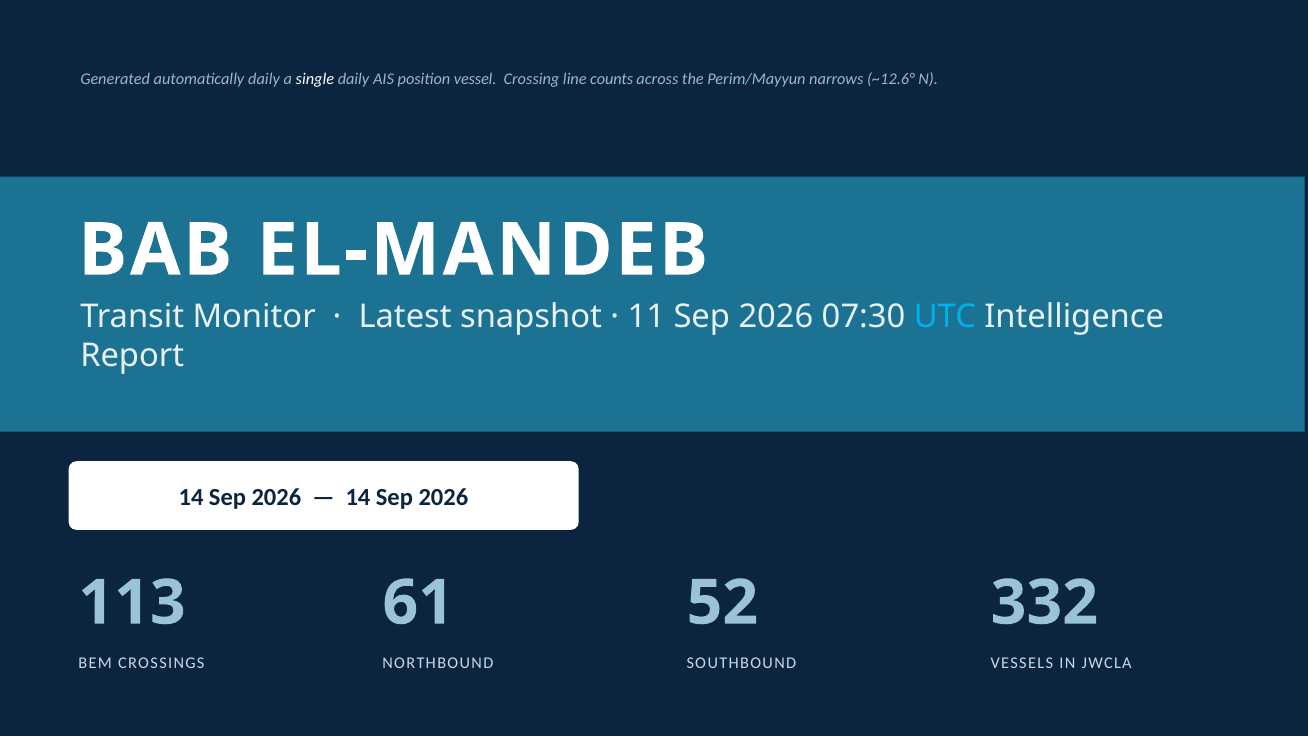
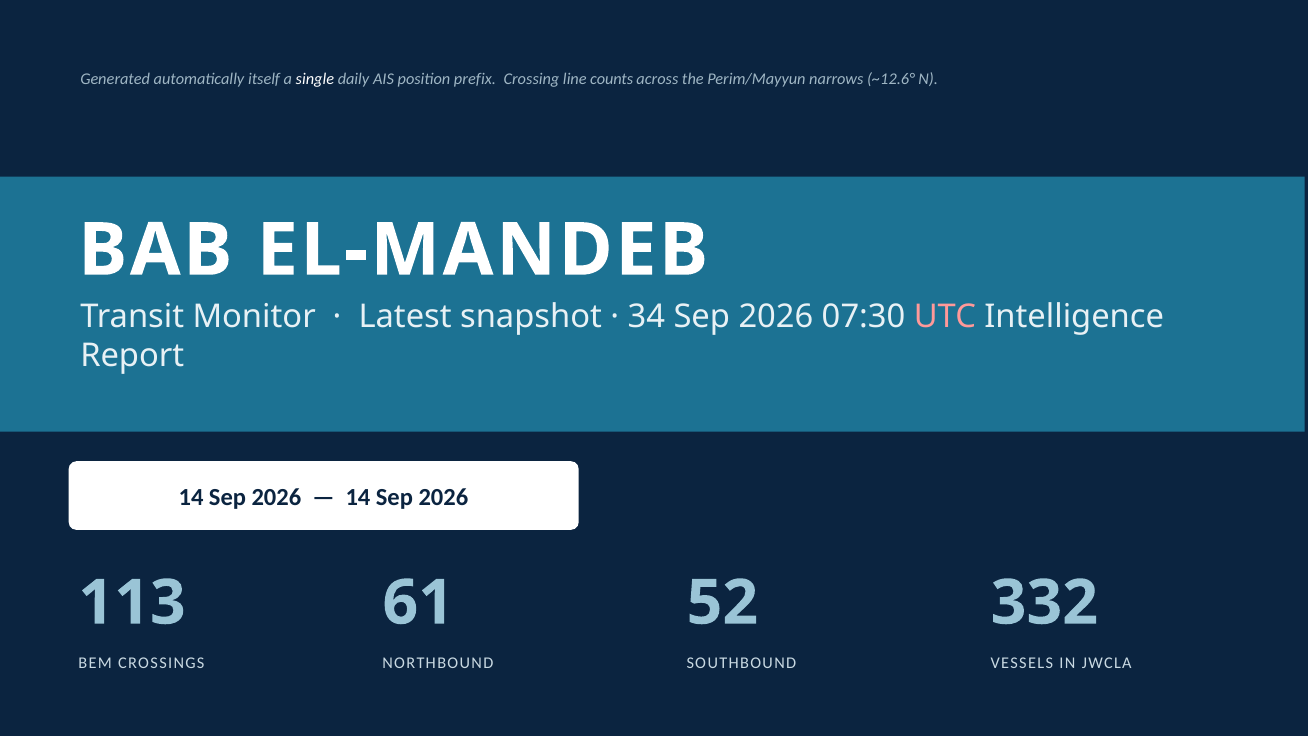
automatically daily: daily -> itself (264, 80)
vessel: vessel -> prefix (475, 80)
11: 11 -> 34 (646, 316)
UTC colour: light blue -> pink (945, 316)
